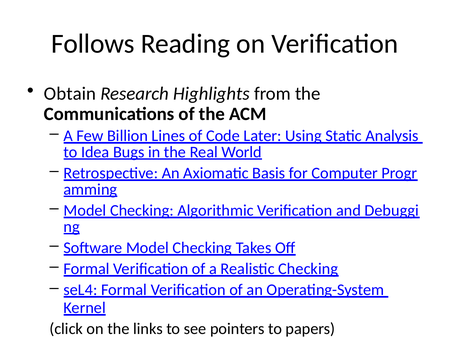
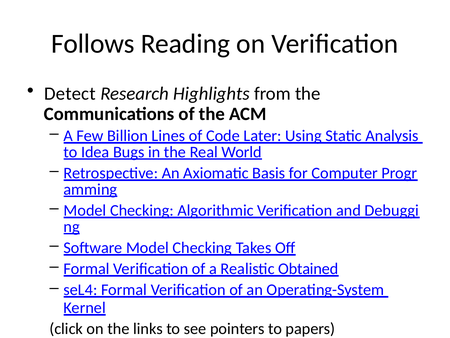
Obtain: Obtain -> Detect (70, 94)
Realistic Checking: Checking -> Obtained (308, 268)
